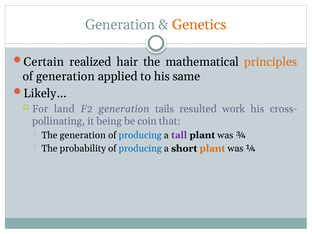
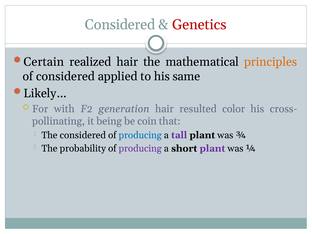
Generation: Generation -> Considered (120, 25)
Genetics colour: orange -> red (199, 25)
of generation: generation -> considered (65, 76)
land: land -> with (64, 109)
generation tails: tails -> hair (164, 109)
work: work -> color (234, 109)
The generation: generation -> considered (83, 135)
producing colour: blue -> purple (140, 148)
plant colour: orange -> purple (212, 148)
